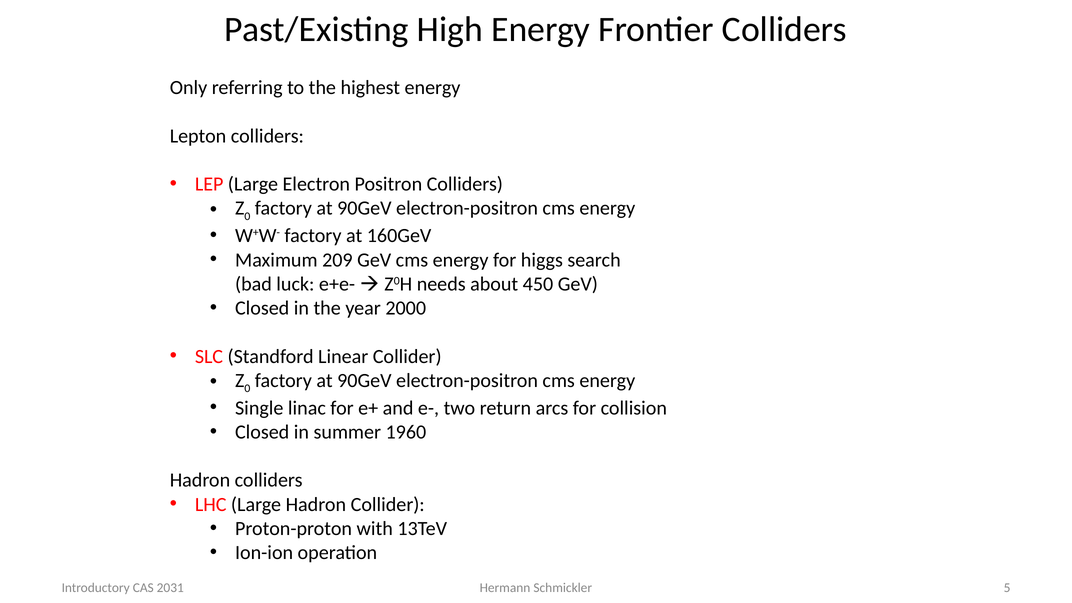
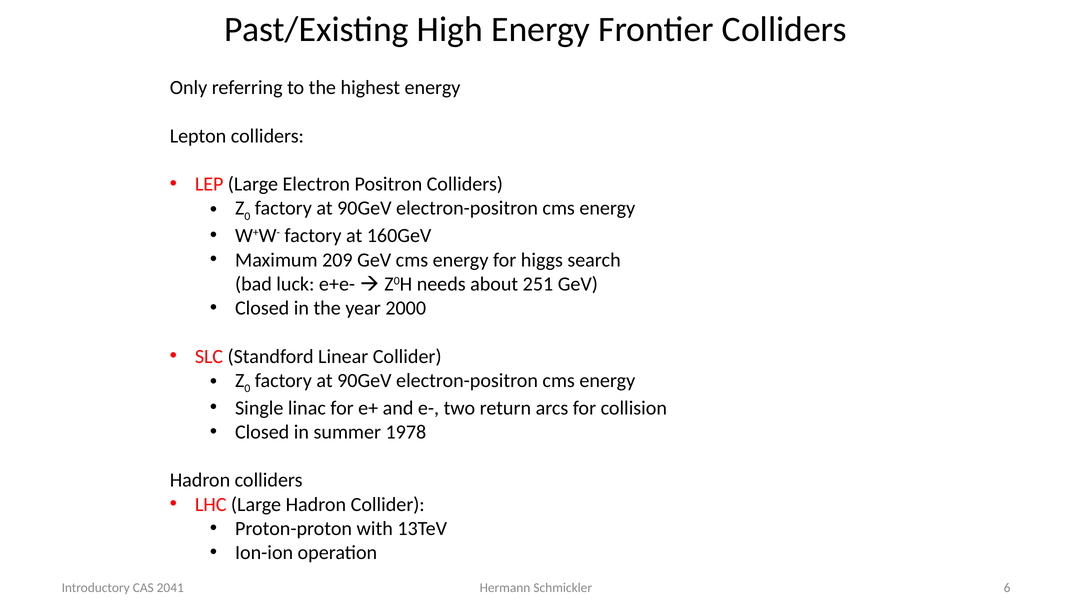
450: 450 -> 251 (538, 284)
1960: 1960 -> 1978 (406, 432)
2031: 2031 -> 2041 (170, 588)
5: 5 -> 6 (1007, 588)
